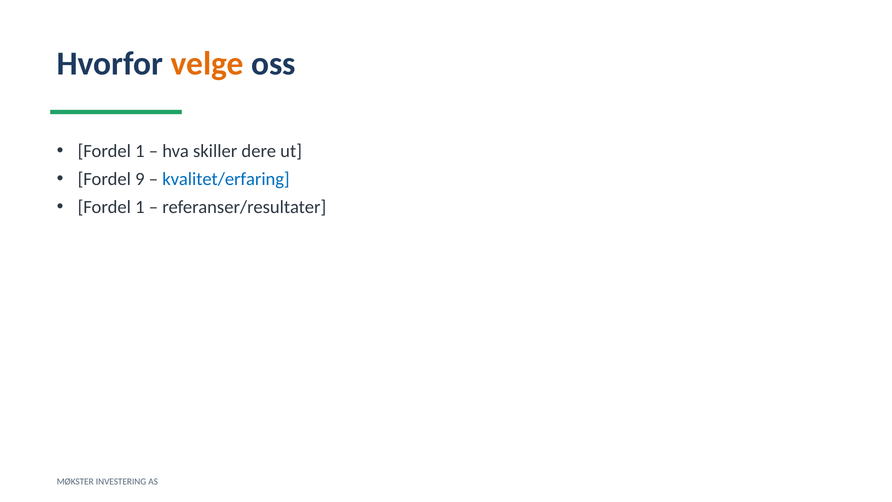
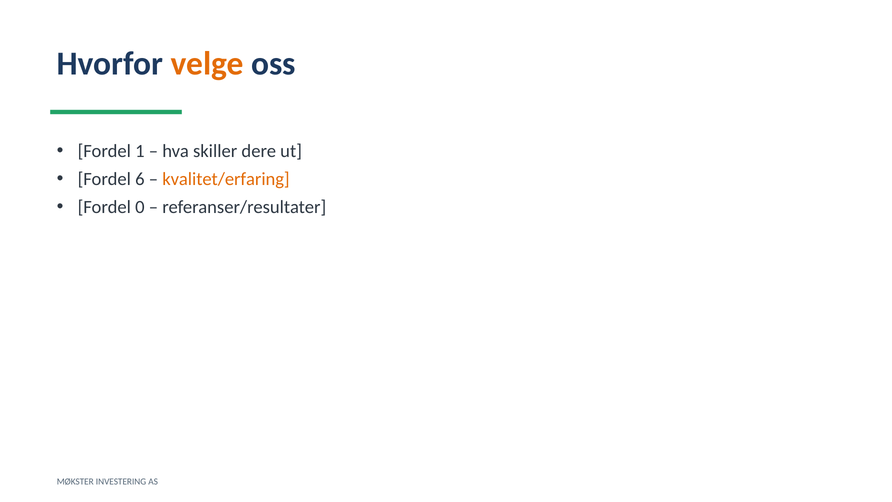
9: 9 -> 6 (140, 179)
kvalitet/erfaring colour: blue -> orange (226, 179)
1: 1 -> 0 (140, 207)
